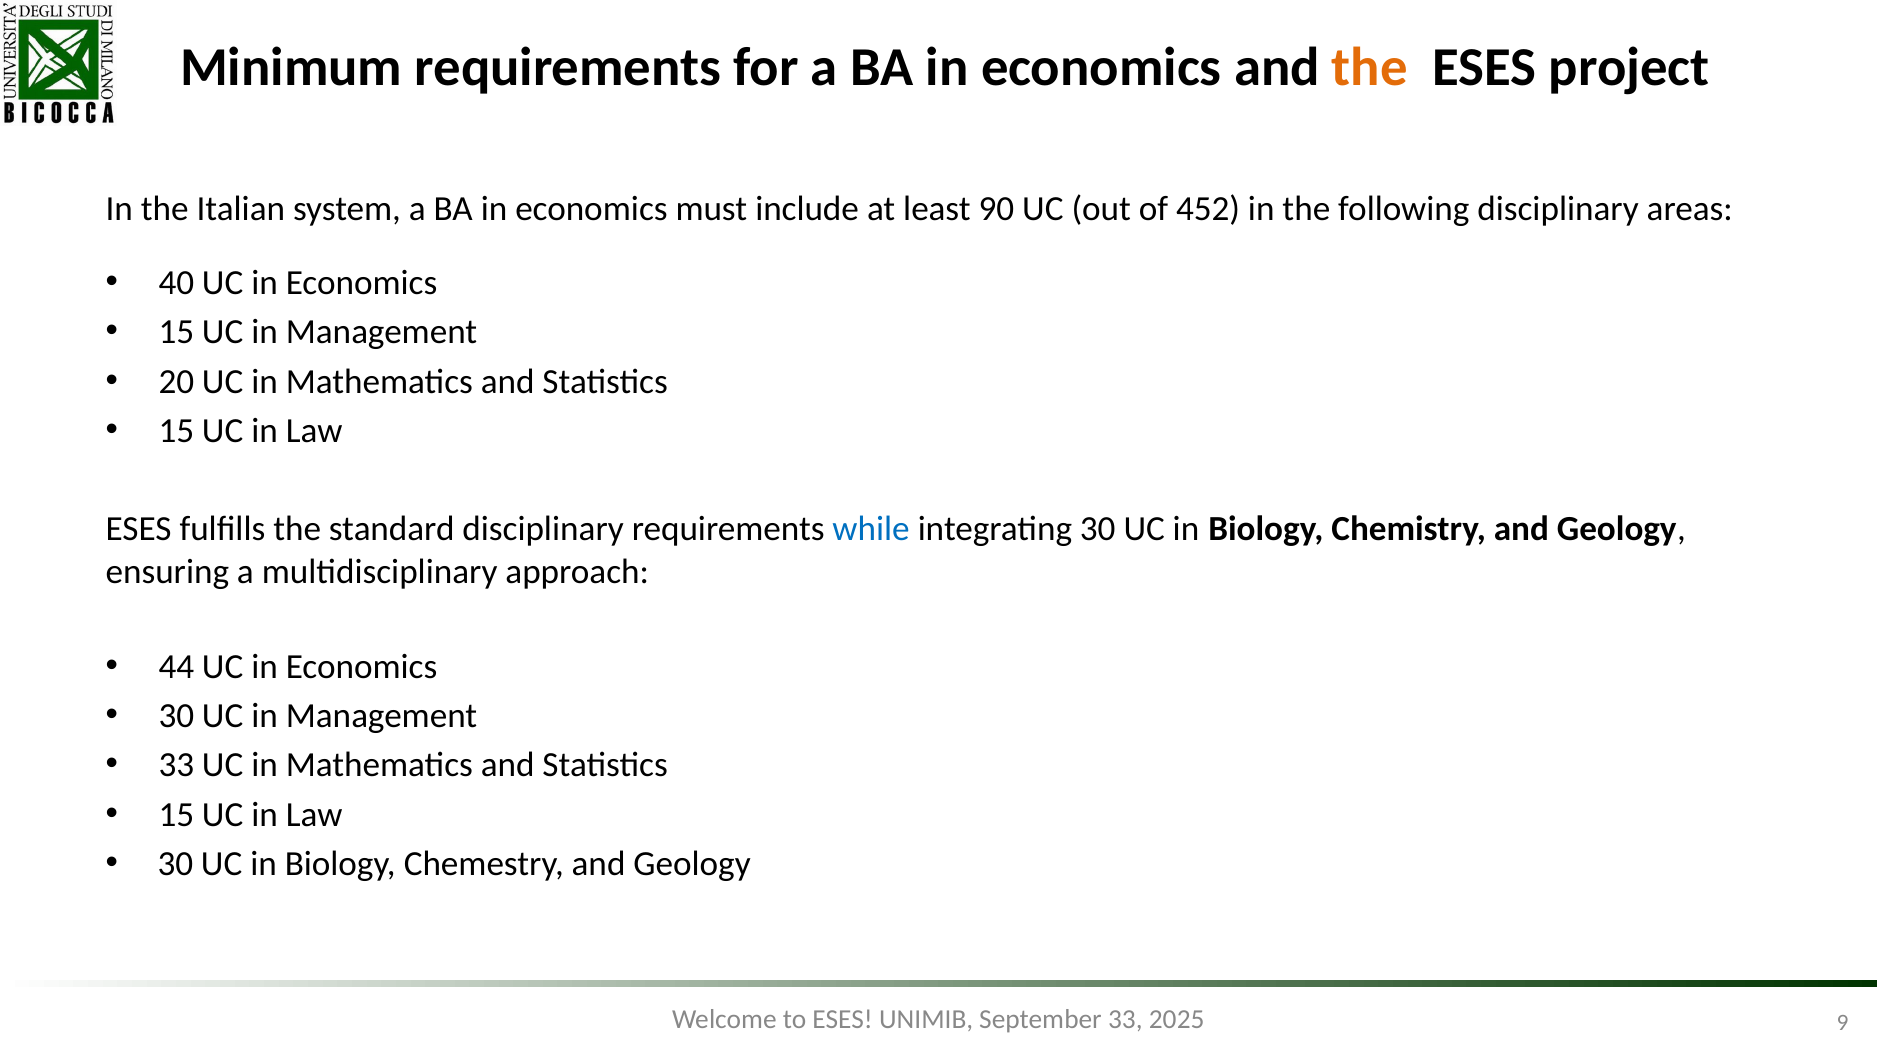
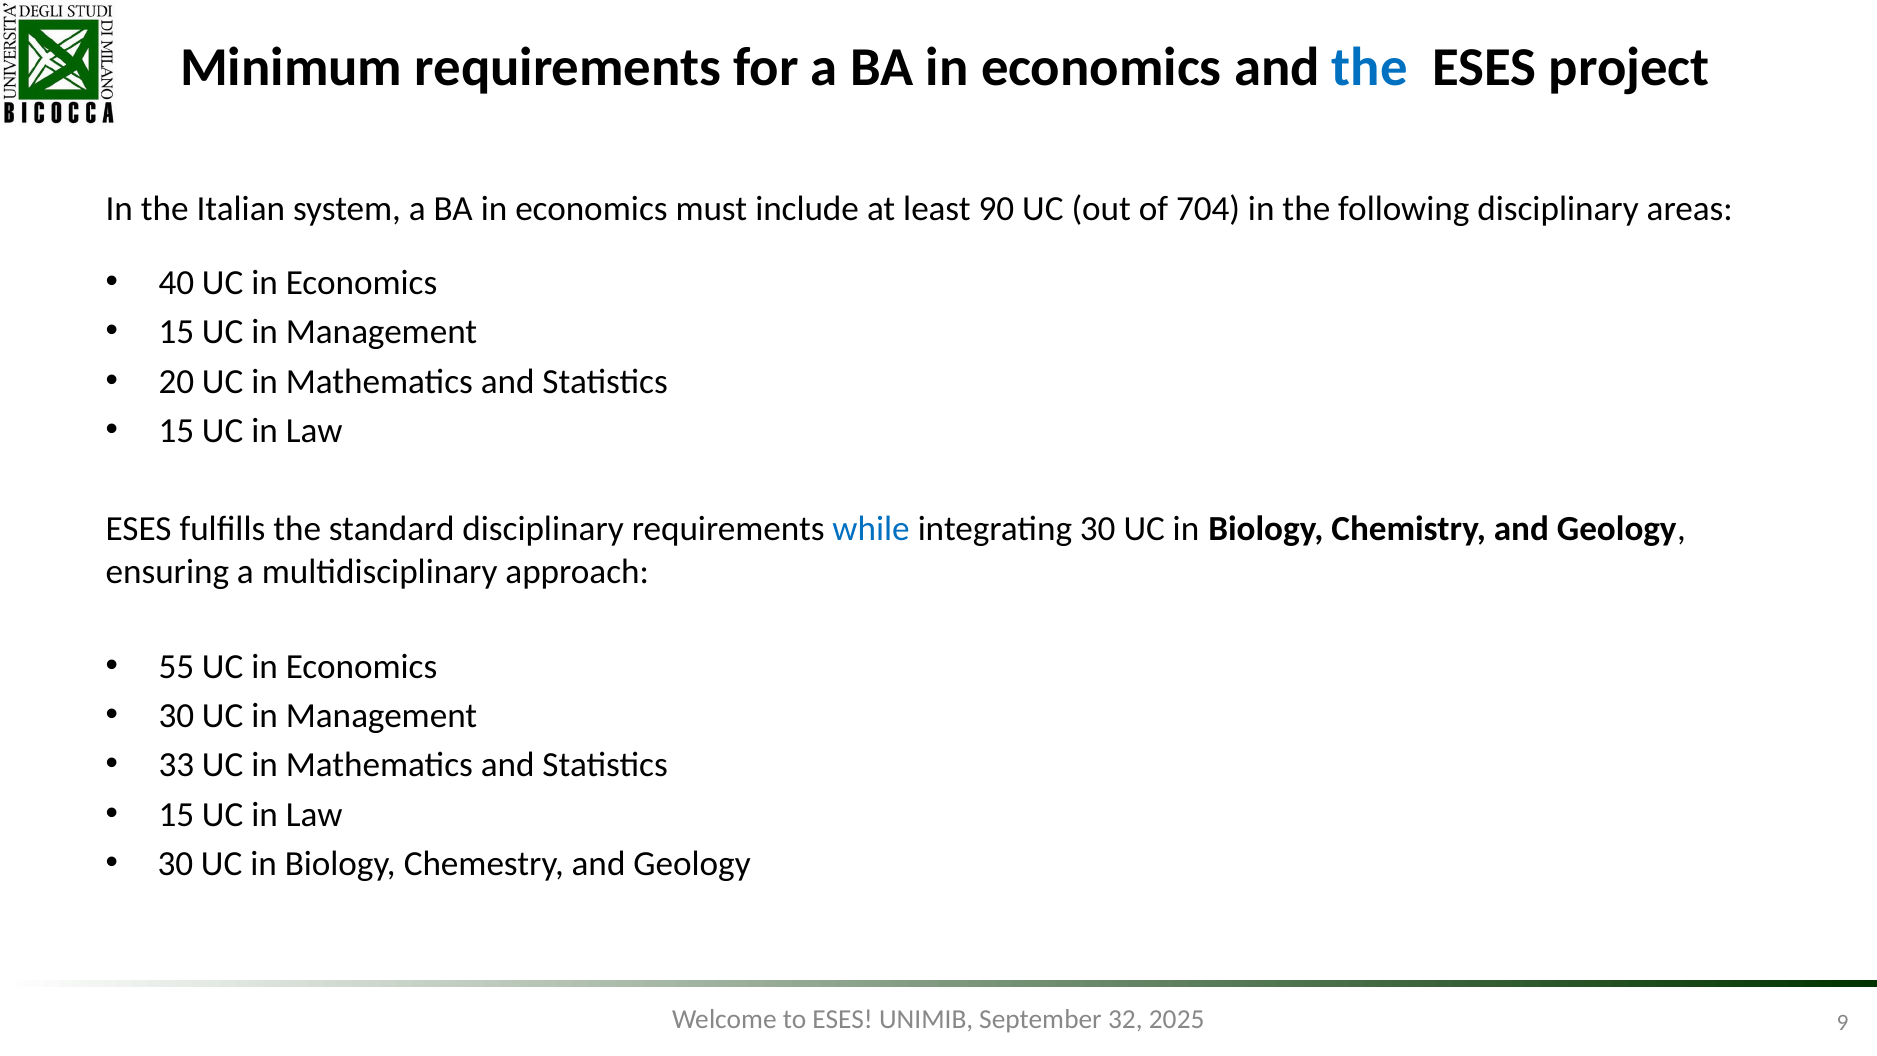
the colour: orange -> blue (1370, 67)
452: 452 -> 704 (1208, 209)
44: 44 -> 55 (176, 666)
September 33: 33 -> 32 (1125, 1019)
